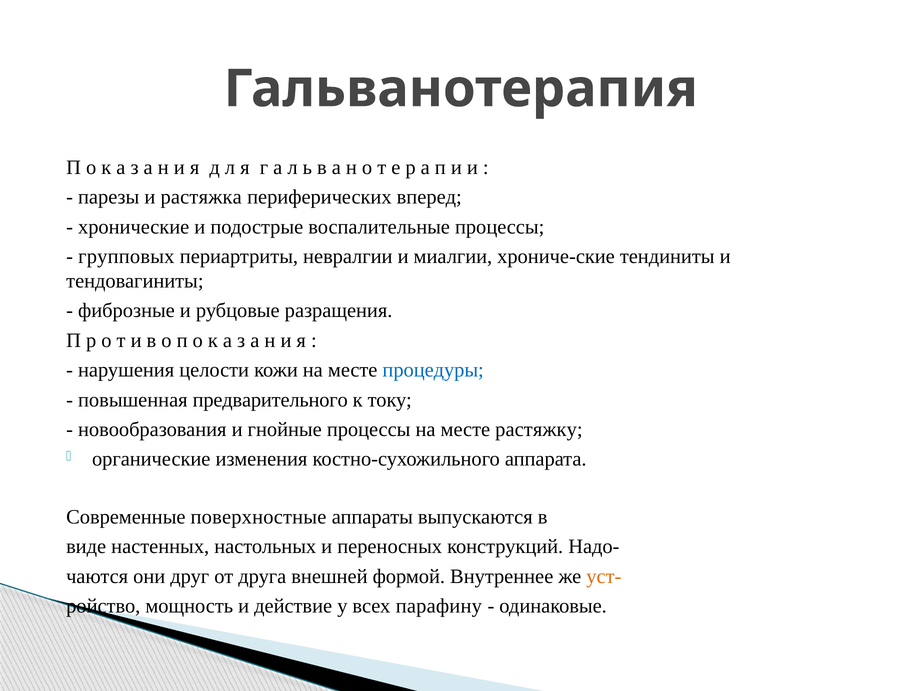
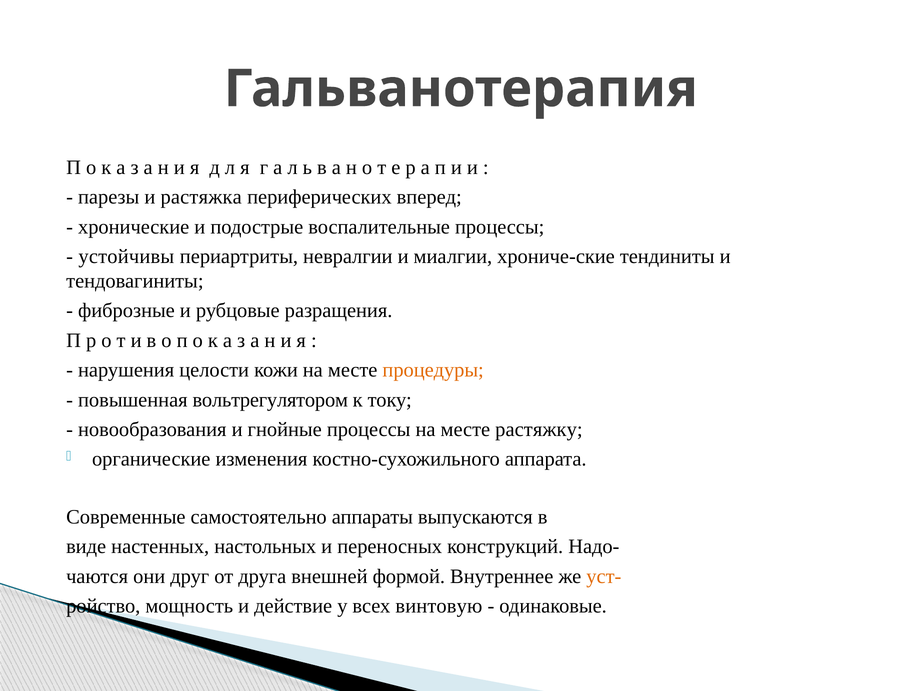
групповых: групповых -> устойчивы (126, 257)
процедуры colour: blue -> orange (433, 370)
предварительного: предварительного -> вольтрегулятором (270, 400)
поверхностные: поверхностные -> самостоятельно (259, 517)
парафину: парафину -> винтовую (439, 606)
